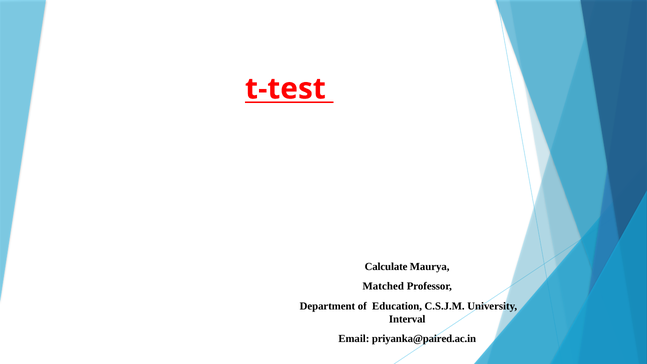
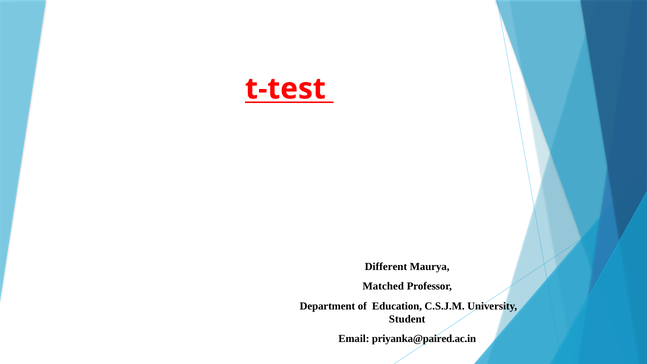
Calculate: Calculate -> Different (386, 267)
Interval: Interval -> Student (407, 319)
